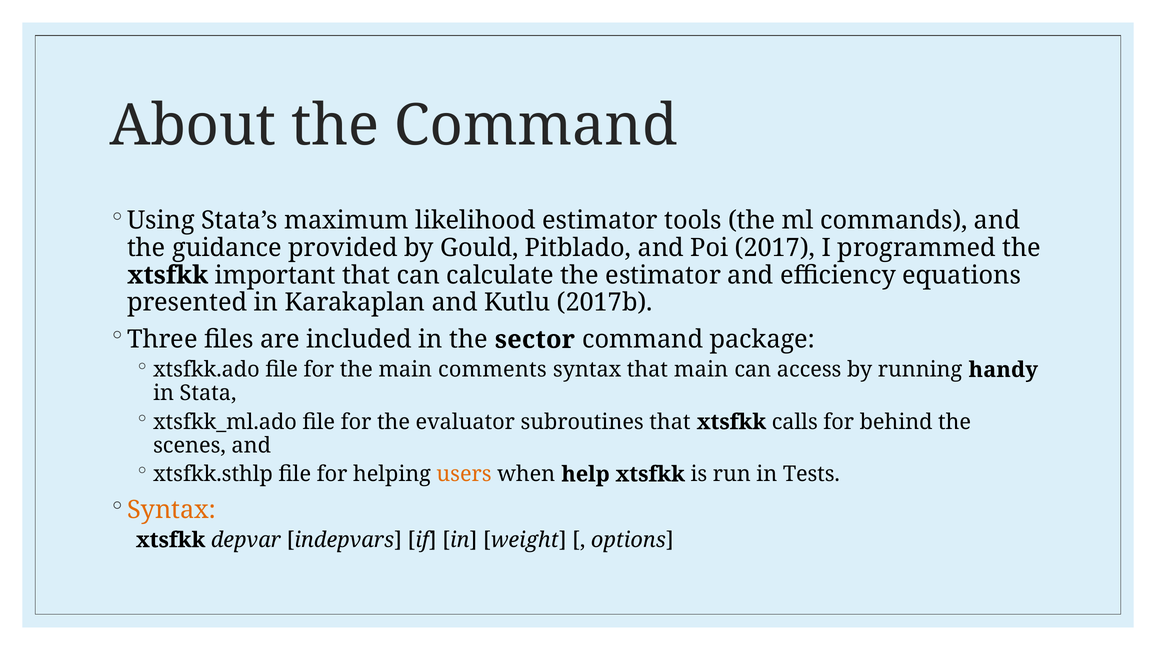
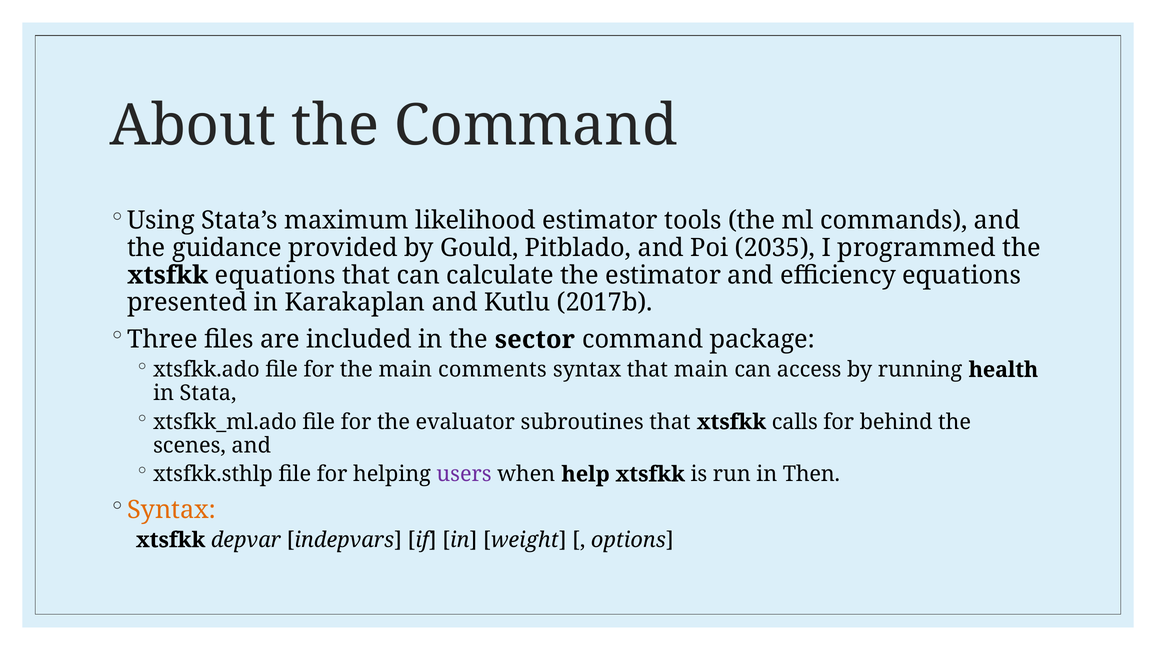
2017: 2017 -> 2035 (775, 248)
xtsfkk important: important -> equations (275, 275)
handy: handy -> health (1003, 370)
users colour: orange -> purple (464, 474)
Tests: Tests -> Then (811, 474)
